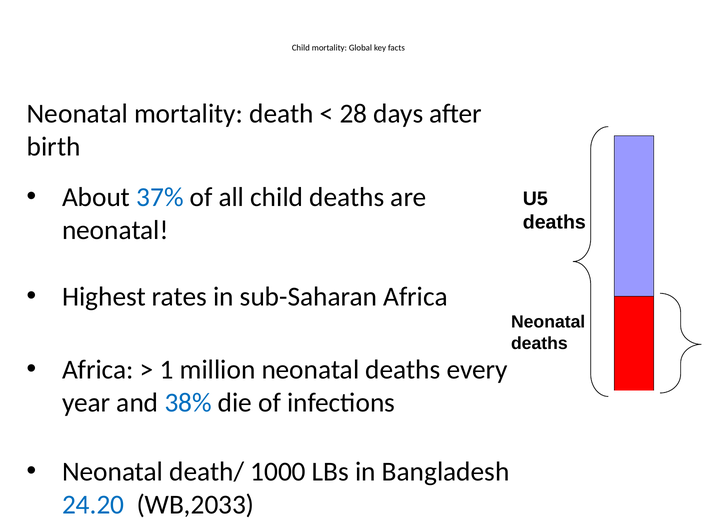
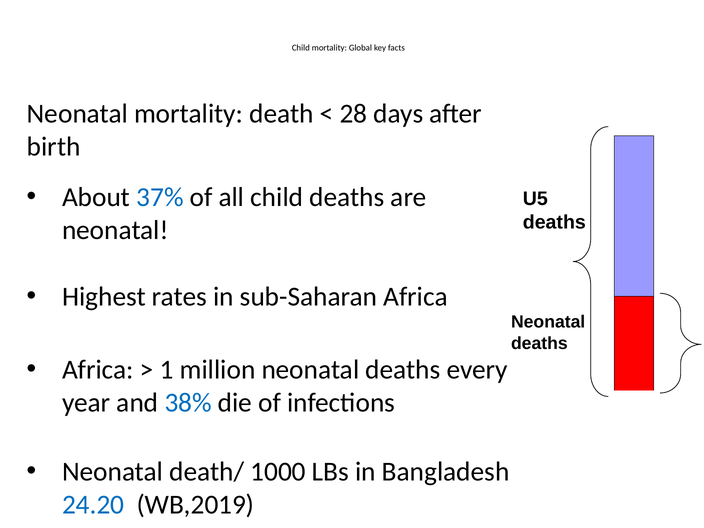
WB,2033: WB,2033 -> WB,2019 (195, 505)
